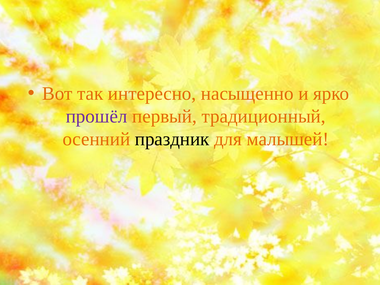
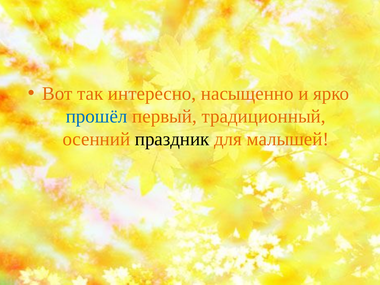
прошёл colour: purple -> blue (97, 116)
